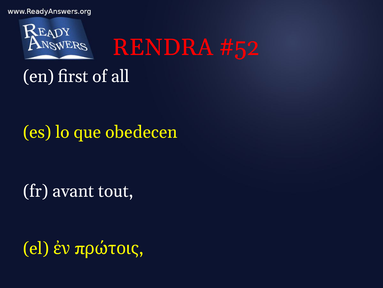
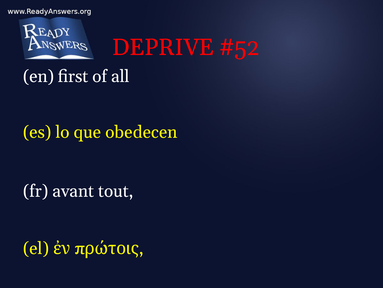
RENDRA: RENDRA -> DEPRIVE (163, 47)
